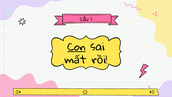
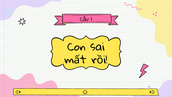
Con underline: present -> none (76, 47)
